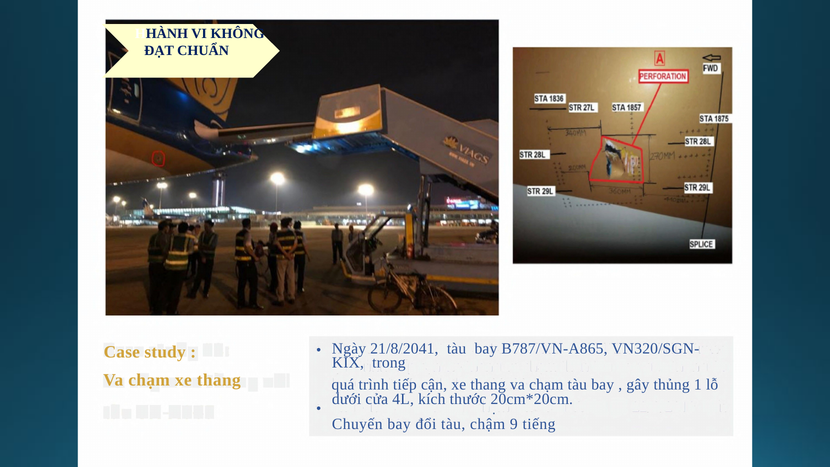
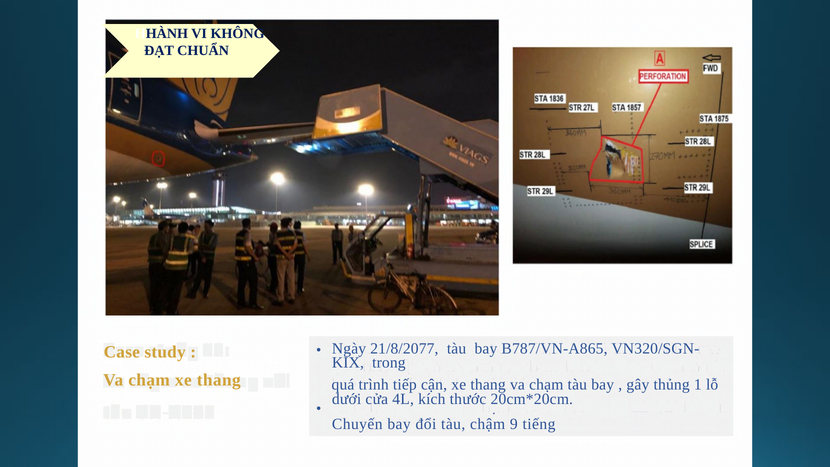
21/8/2041: 21/8/2041 -> 21/8/2077 (404, 349)
